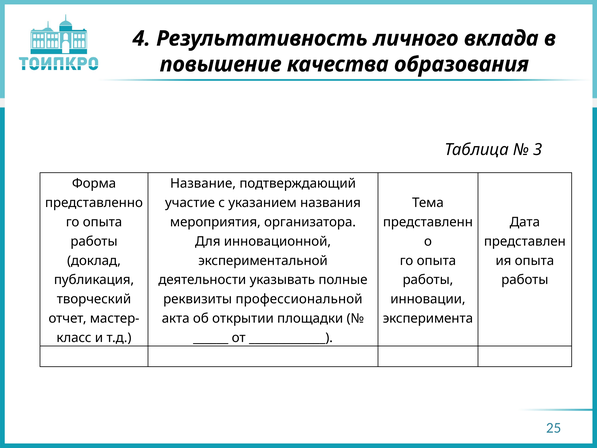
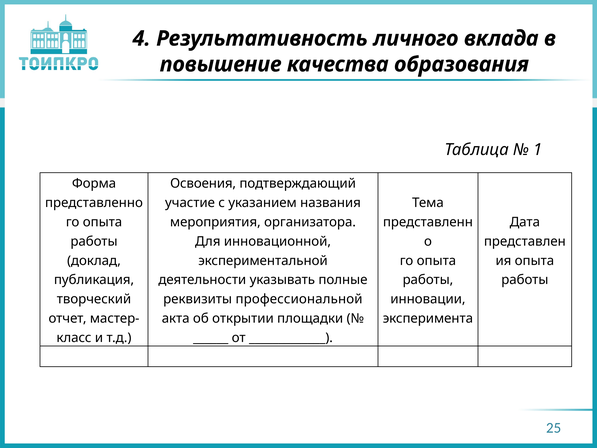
3: 3 -> 1 (538, 150)
Название: Название -> Освоения (203, 183)
